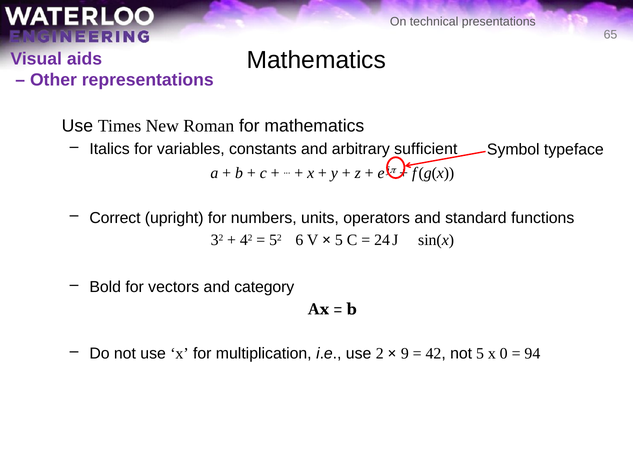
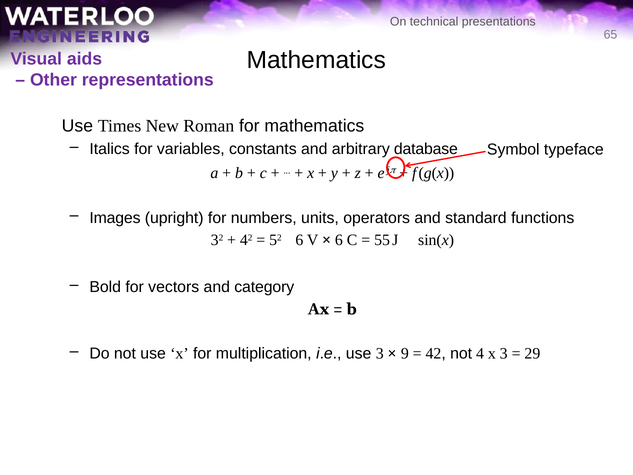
sufficient: sufficient -> database (426, 149)
Correct: Correct -> Images (115, 218)
5: 5 -> 6 (339, 240)
24: 24 -> 55 (382, 240)
use 2: 2 -> 3 (380, 353)
not 5: 5 -> 4 (480, 353)
x 0: 0 -> 3 (504, 353)
94: 94 -> 29 (532, 353)
